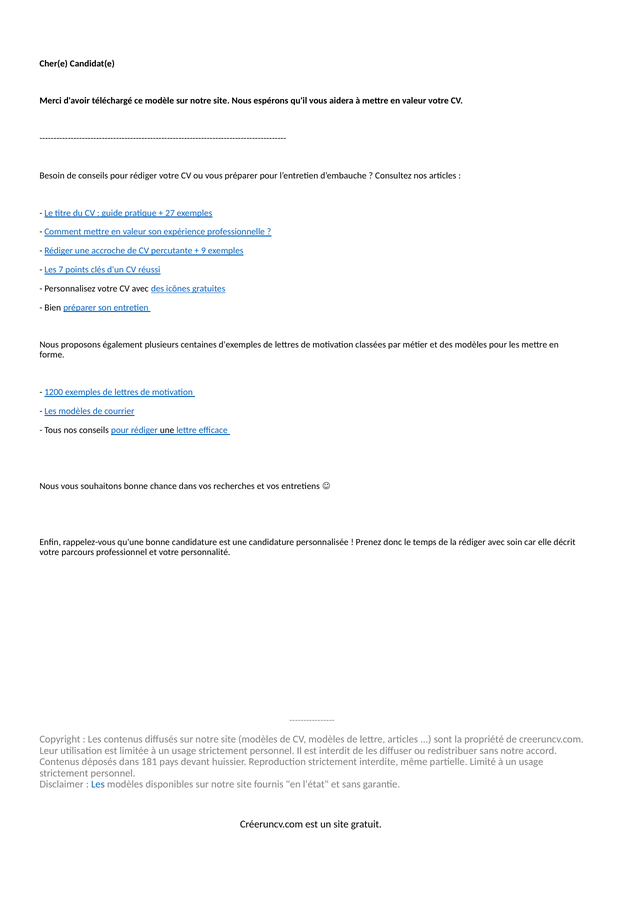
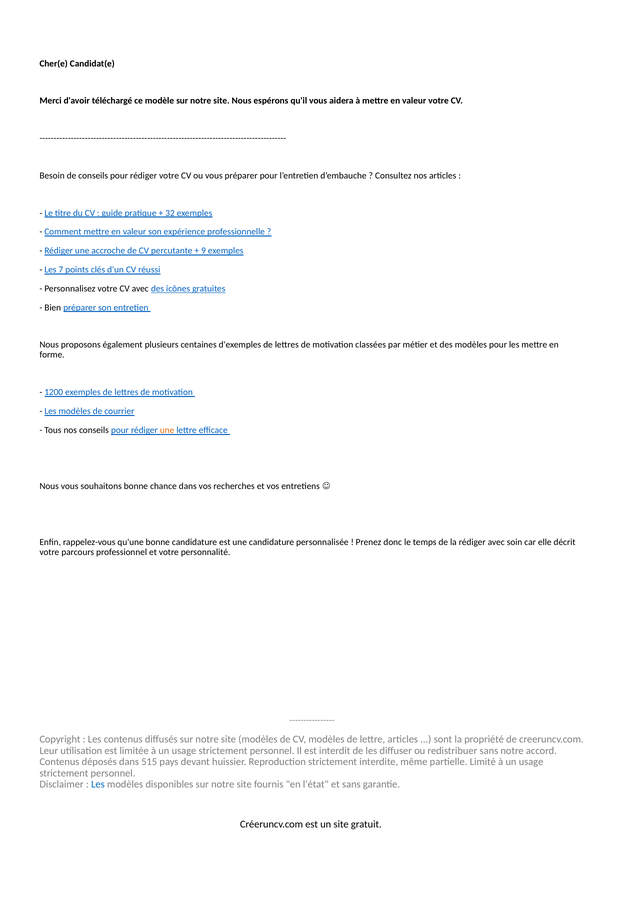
27: 27 -> 32 (170, 213)
une colour: black -> orange (167, 430)
181: 181 -> 515 (149, 761)
